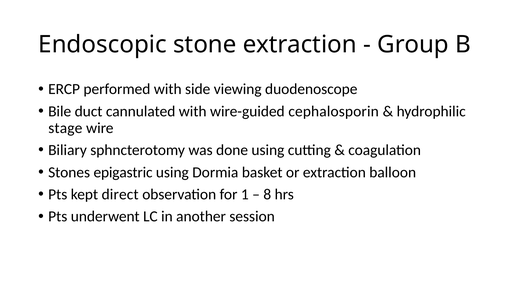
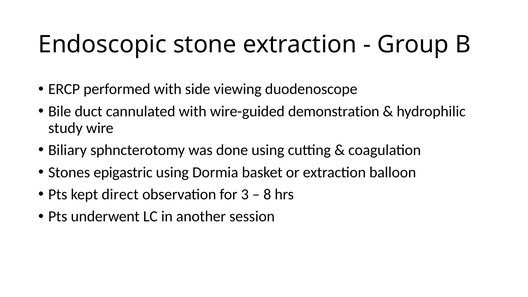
cephalosporin: cephalosporin -> demonstration (334, 111)
stage: stage -> study (65, 128)
1: 1 -> 3 (245, 194)
